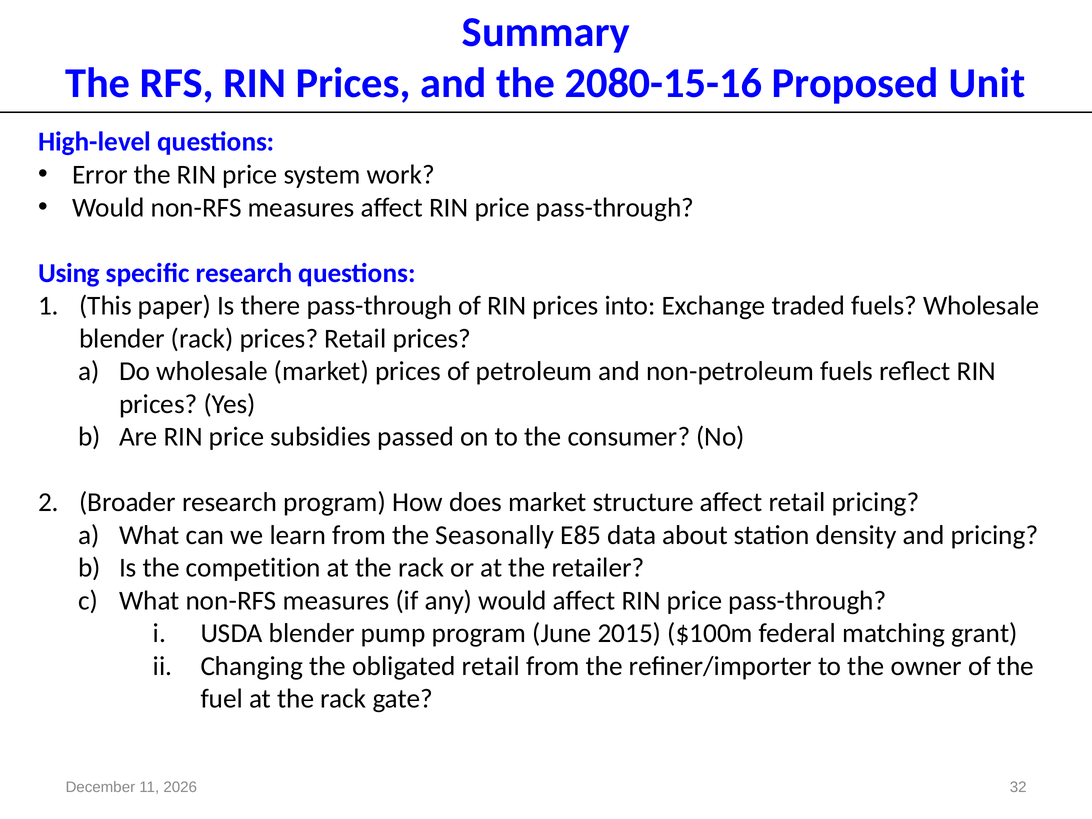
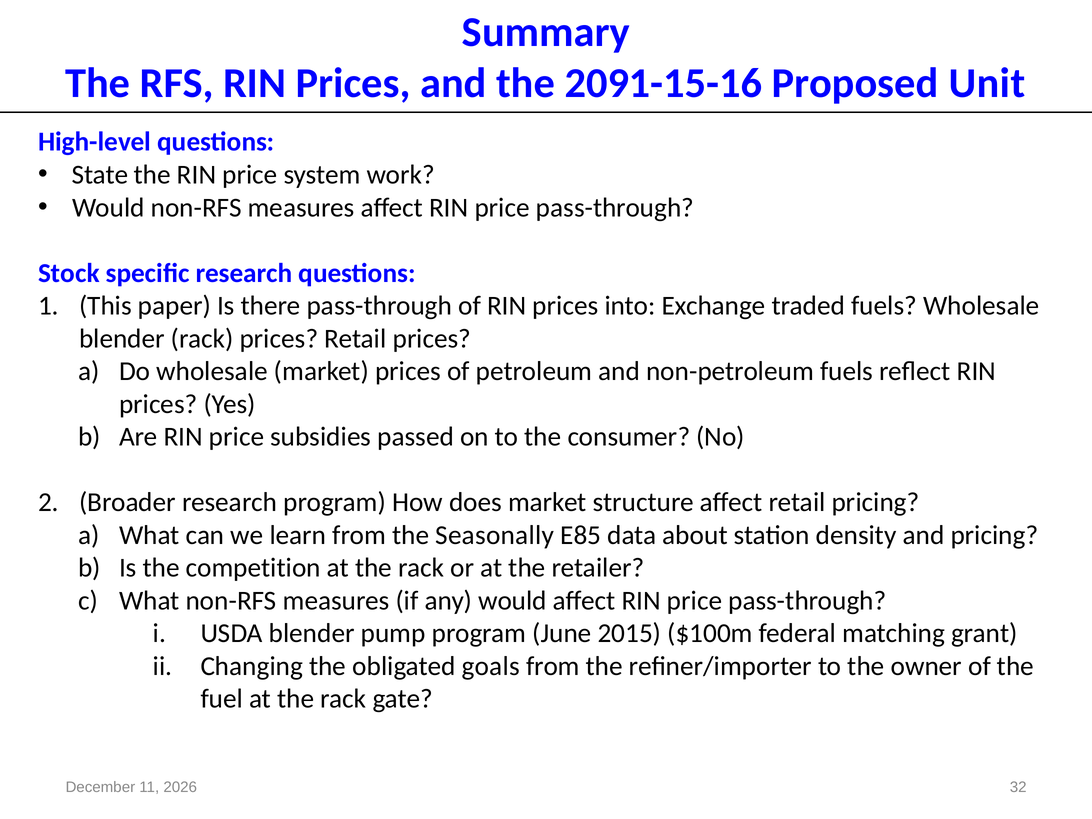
2080-15-16: 2080-15-16 -> 2091-15-16 (663, 83)
Error: Error -> State (100, 175)
Using: Using -> Stock (69, 273)
obligated retail: retail -> goals (491, 666)
